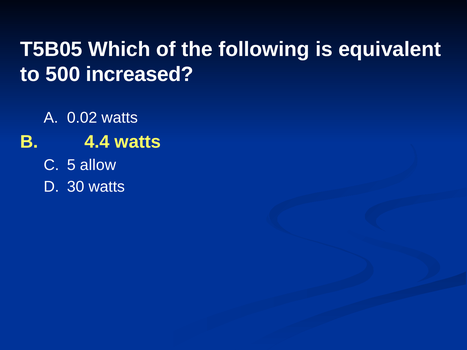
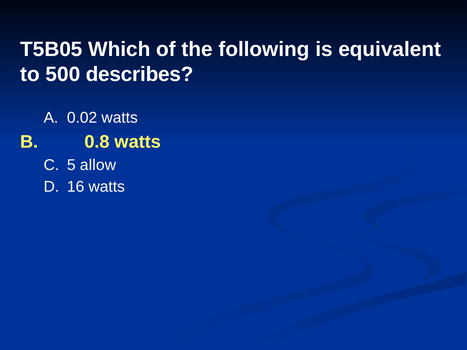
increased: increased -> describes (140, 74)
4.4: 4.4 -> 0.8 (97, 142)
30: 30 -> 16 (76, 187)
